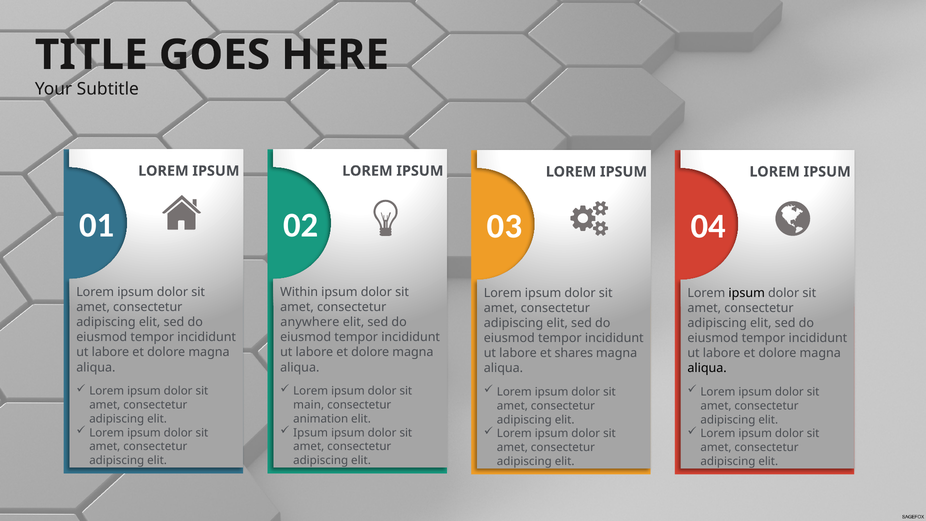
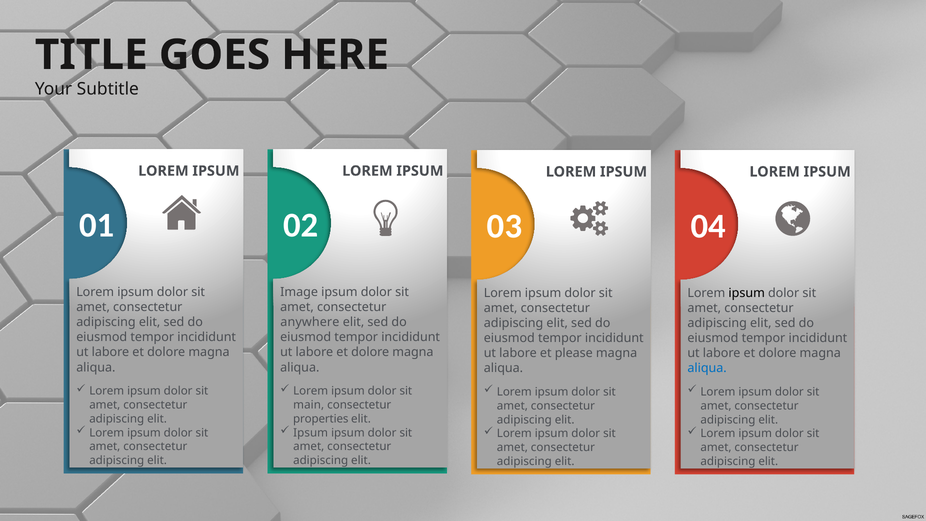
Within: Within -> Image (299, 292)
shares: shares -> please (574, 353)
aliqua colour: black -> blue (707, 368)
animation: animation -> properties (321, 419)
